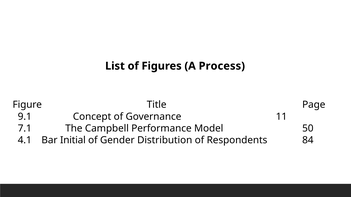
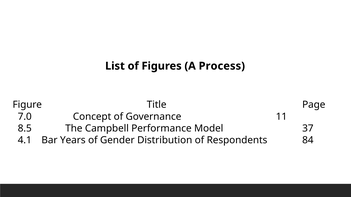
9.1: 9.1 -> 7.0 (25, 117)
7.1: 7.1 -> 8.5 (25, 129)
50: 50 -> 37 (308, 129)
Initial: Initial -> Years (73, 140)
